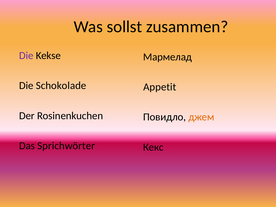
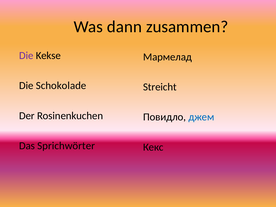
sollst: sollst -> dann (124, 27)
Appetit: Appetit -> Streicht (160, 87)
джем colour: orange -> blue (201, 117)
